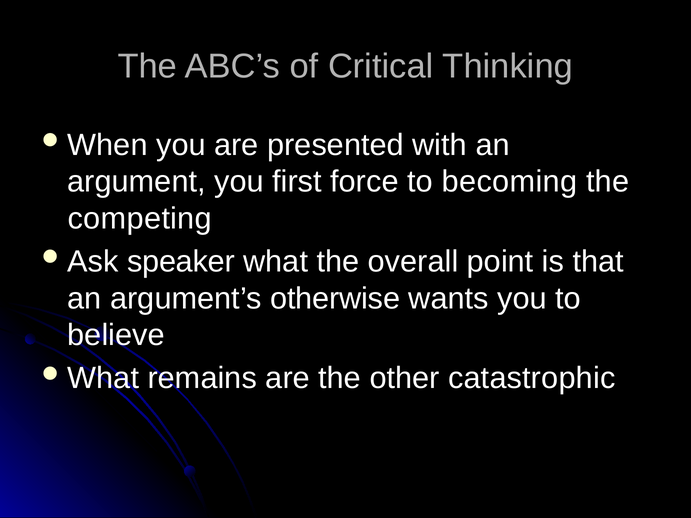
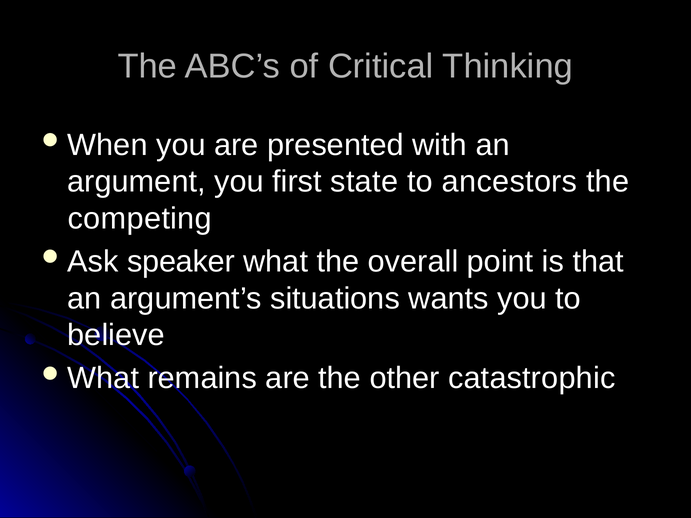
force: force -> state (364, 182)
becoming: becoming -> ancestors (510, 182)
otherwise: otherwise -> situations (335, 299)
